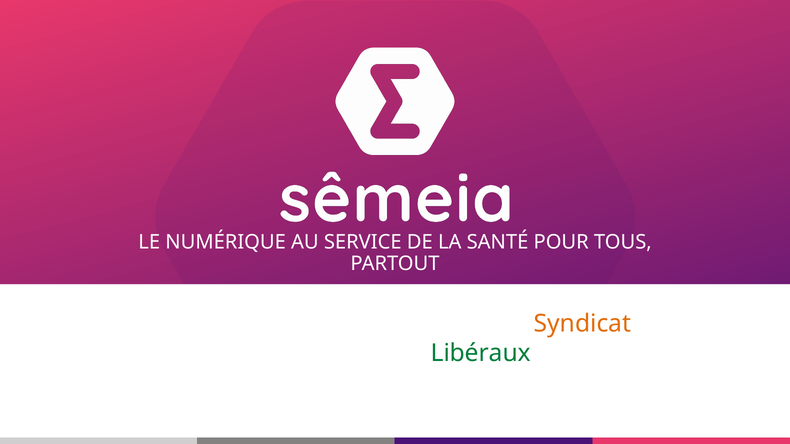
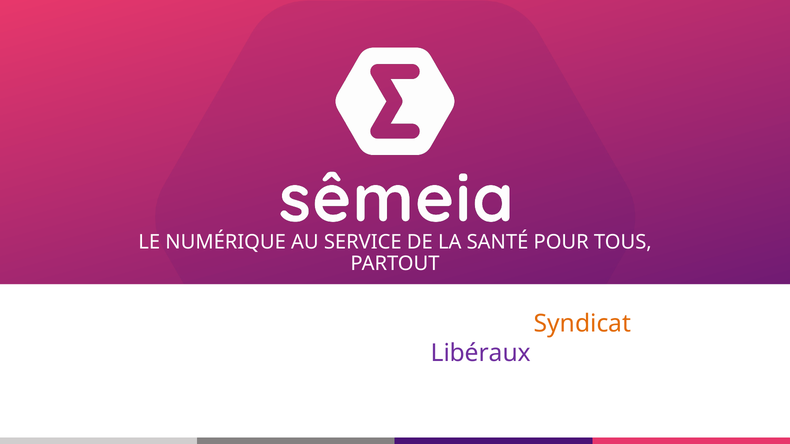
Libéraux colour: green -> purple (481, 354)
